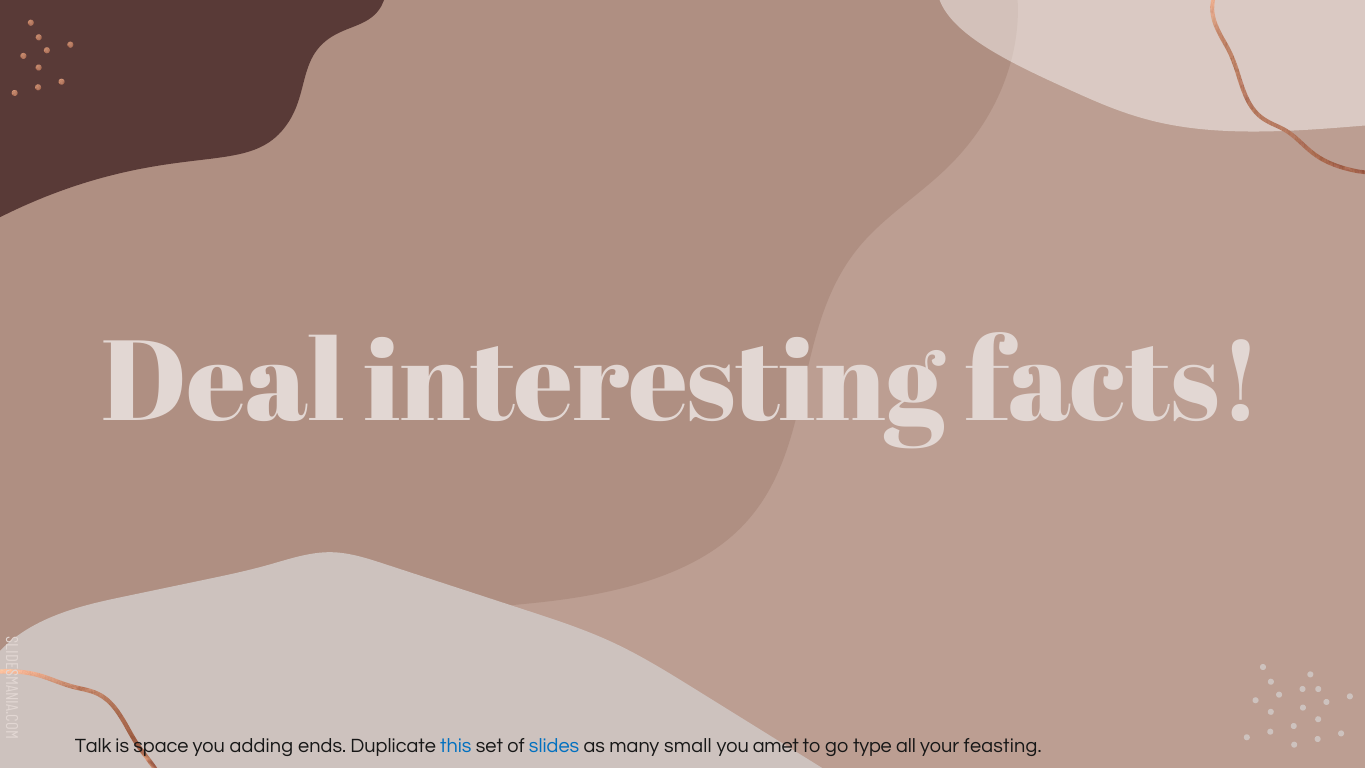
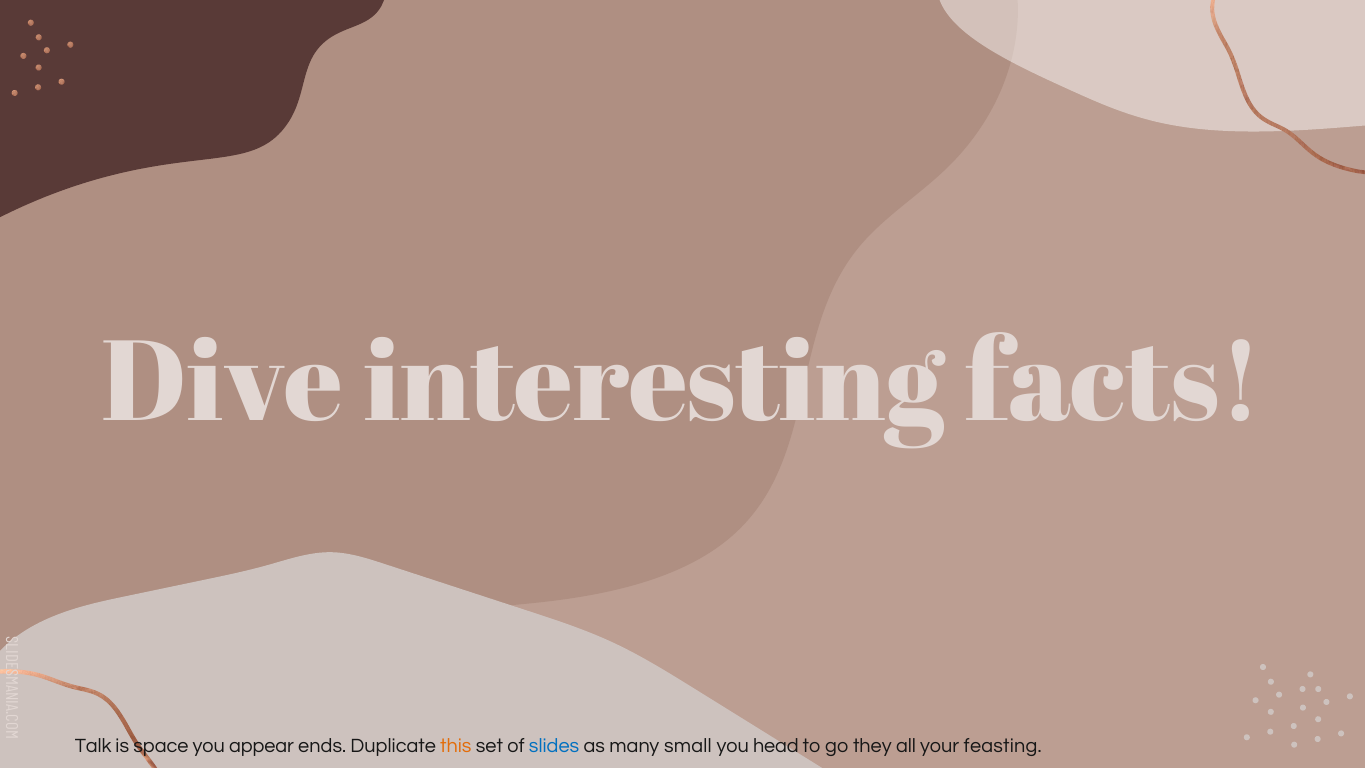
Deal: Deal -> Dive (223, 382)
adding: adding -> appear (262, 746)
this colour: blue -> orange (456, 746)
amet: amet -> head (776, 746)
type: type -> they (872, 746)
